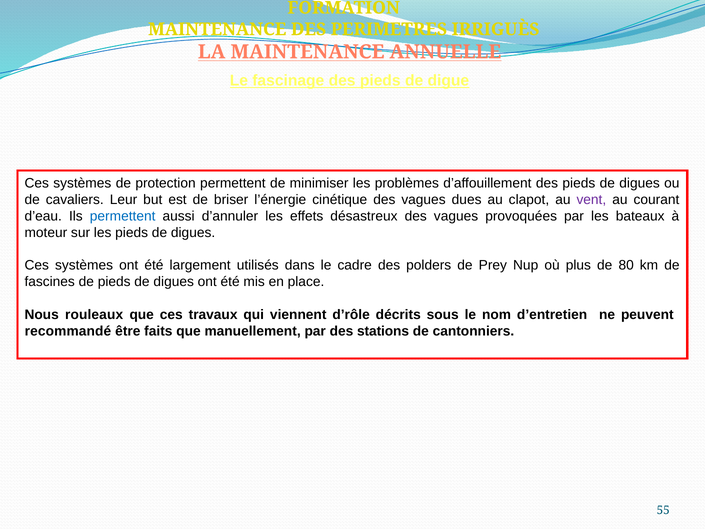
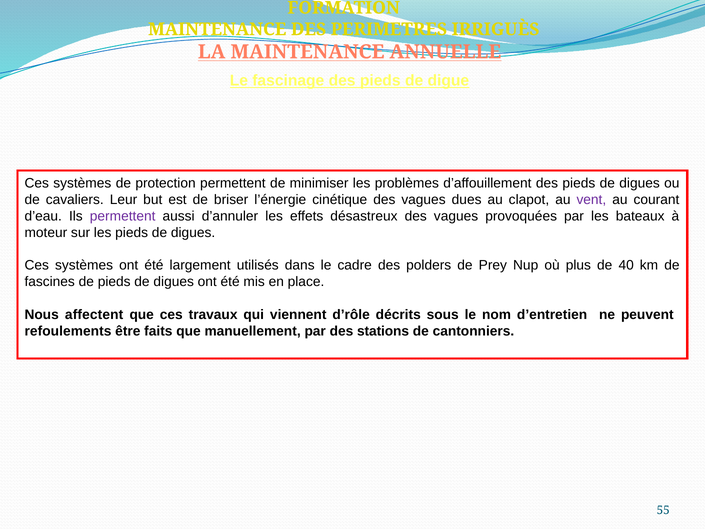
permettent colour: blue -> purple (123, 216)
80: 80 -> 40 (626, 265)
rouleaux: rouleaux -> affectent (94, 315)
recommandé: recommandé -> refoulements (68, 331)
